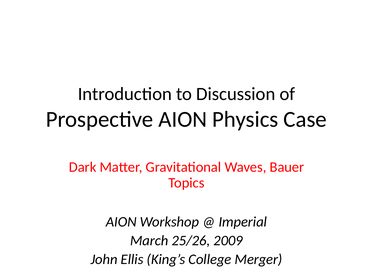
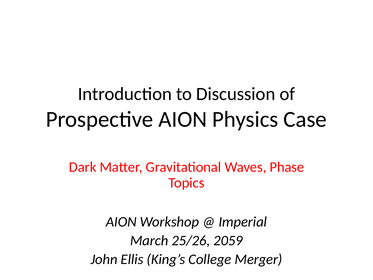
Bauer: Bauer -> Phase (287, 167)
2009: 2009 -> 2059 (228, 240)
